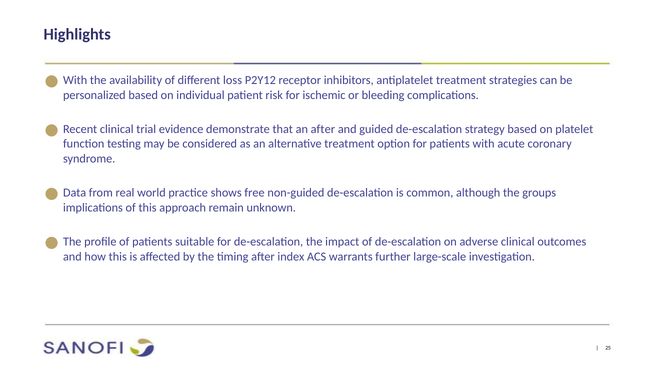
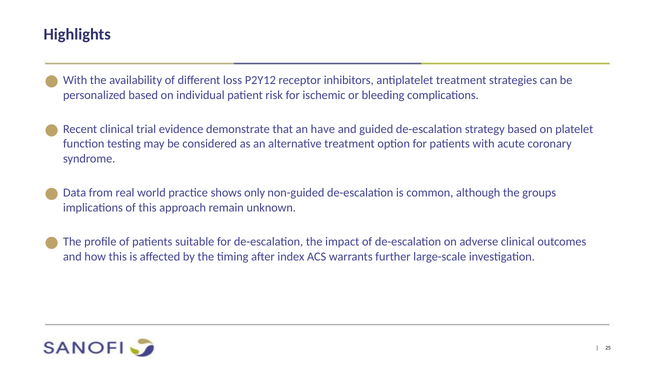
an after: after -> have (323, 129)
free: free -> only (255, 193)
